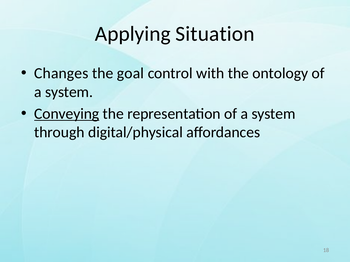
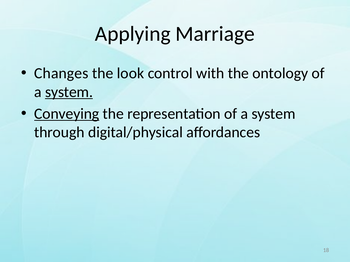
Situation: Situation -> Marriage (215, 34)
goal: goal -> look (130, 73)
system underline: none -> present (69, 92)
